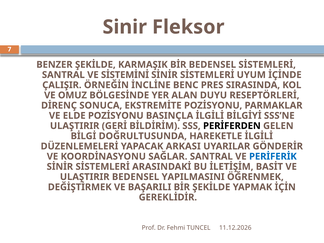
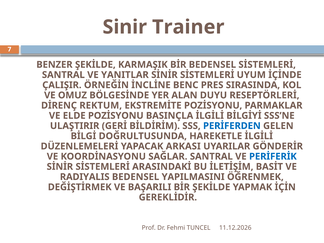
Fleksor: Fleksor -> Trainer (188, 27)
SİSTEMİNİ: SİSTEMİNİ -> YANITLAR (125, 75)
SONUCA: SONUCA -> REKTUM (101, 105)
PERİFERDEN colour: black -> blue (232, 126)
ULAŞTIRIR: ULAŞTIRIR -> RADIYALIS (85, 177)
